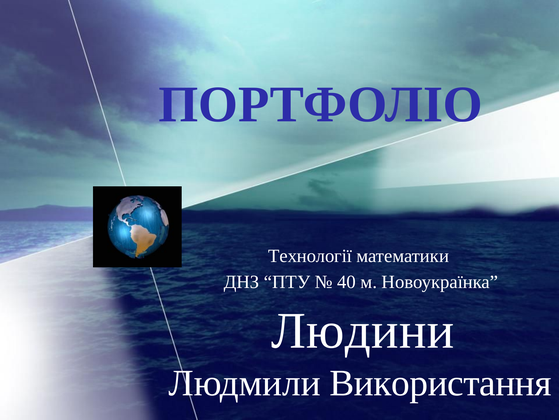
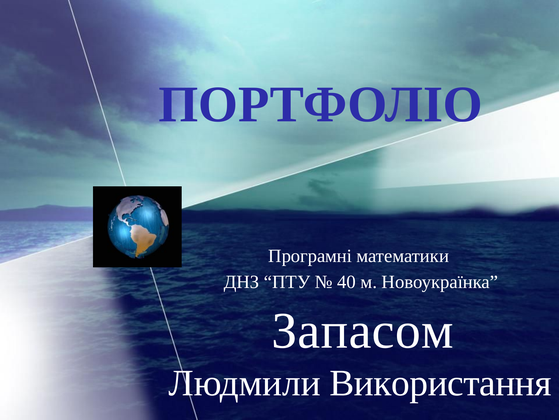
Технології: Технології -> Програмні (310, 255)
Людини: Людини -> Запасом (363, 330)
